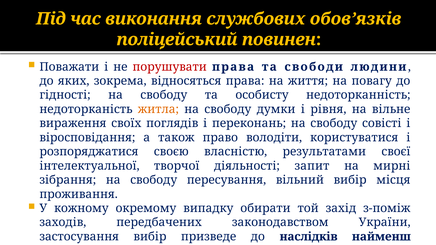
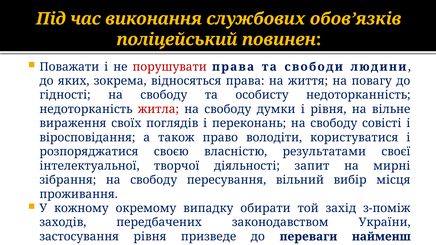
житла colour: orange -> red (158, 109)
застосування вибір: вибір -> рівня (150, 237)
до наслідків: наслідків -> переваги (308, 237)
